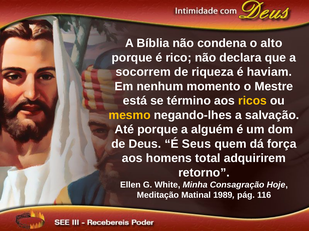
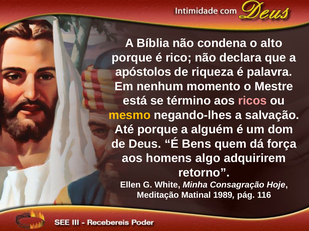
socorrem: socorrem -> apóstolos (143, 72)
haviam: haviam -> palavra (269, 72)
ricos colour: yellow -> pink (252, 101)
Seus: Seus -> Bens (197, 144)
total: total -> algo (208, 159)
